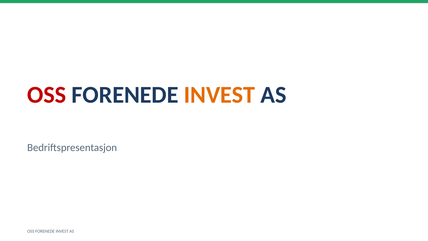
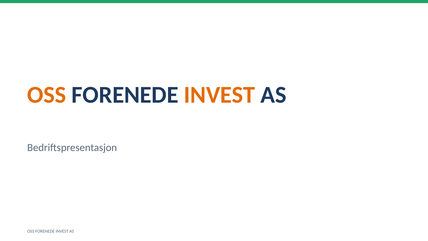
OSS colour: red -> orange (47, 95)
